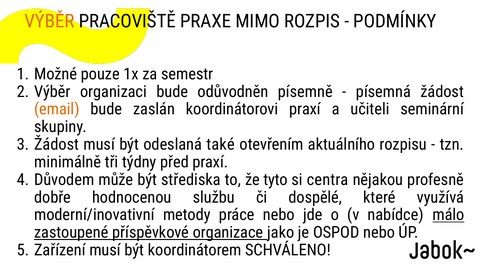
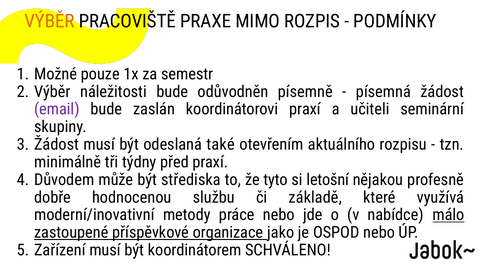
organizaci: organizaci -> náležitosti (114, 92)
email colour: orange -> purple (57, 109)
centra: centra -> letošní (328, 180)
dospělé: dospělé -> základě (315, 197)
